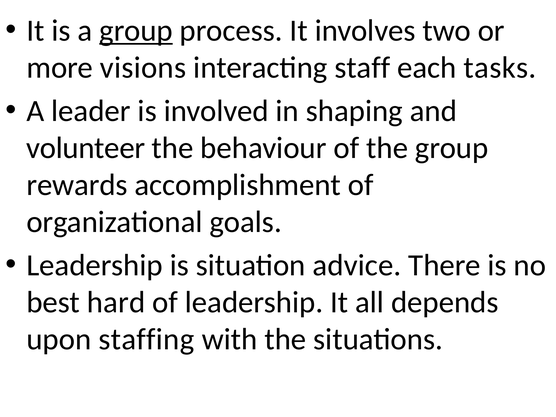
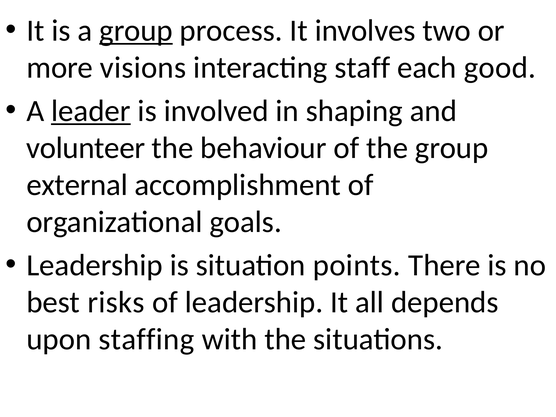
tasks: tasks -> good (500, 68)
leader underline: none -> present (91, 111)
rewards: rewards -> external (77, 185)
advice: advice -> points (357, 265)
hard: hard -> risks (116, 302)
